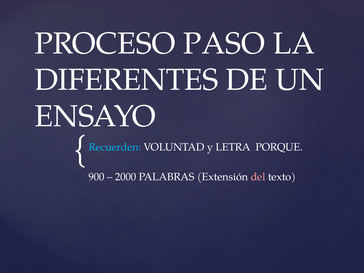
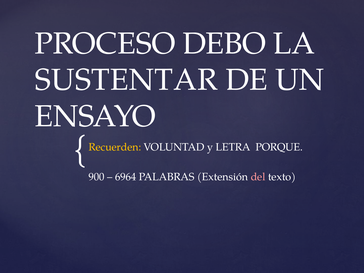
PASO: PASO -> DEBO (224, 44)
DIFERENTES: DIFERENTES -> SUSTENTAR (126, 80)
Recuerden colour: light blue -> yellow (115, 147)
2000: 2000 -> 6964 (126, 177)
